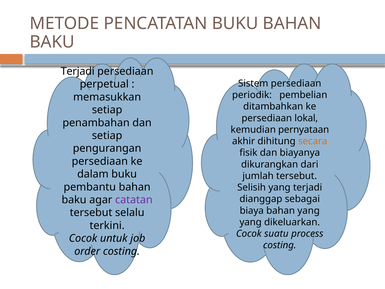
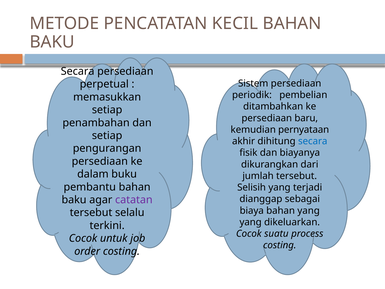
PENCATATAN BUKU: BUKU -> KECIL (235, 23)
Terjadi: Terjadi -> Secara (78, 71)
lokal: lokal -> baru (306, 118)
secara colour: orange -> blue (313, 141)
